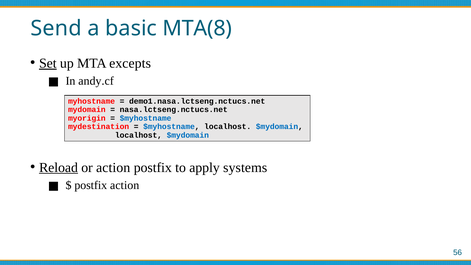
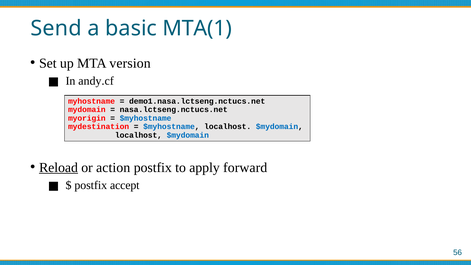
MTA(8: MTA(8 -> MTA(1 (197, 29)
Set underline: present -> none (48, 63)
excepts: excepts -> version (130, 63)
systems: systems -> forward (245, 167)
postfix action: action -> accept (125, 185)
